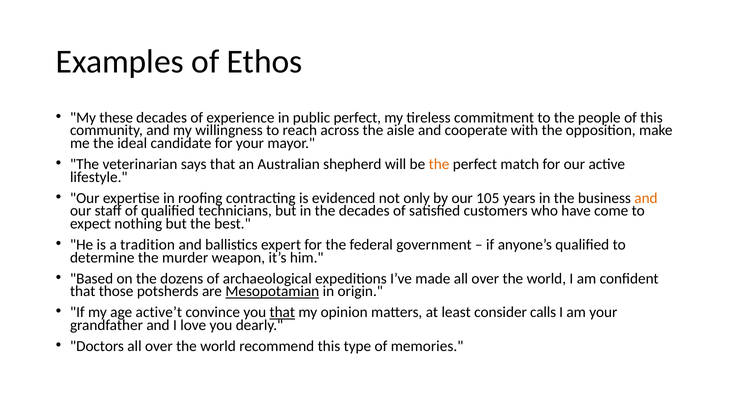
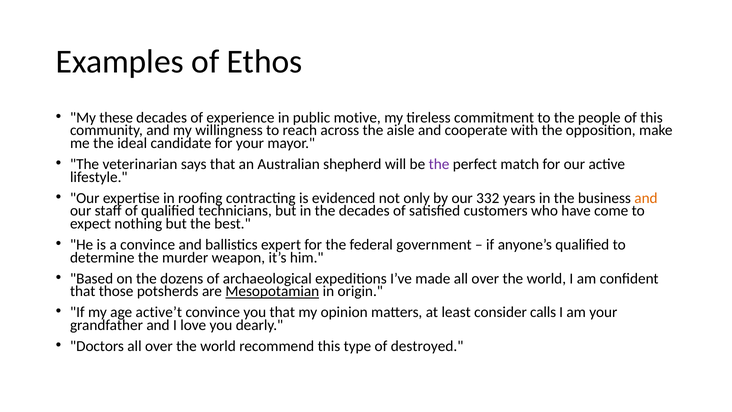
public perfect: perfect -> motive (357, 118)
the colour: orange -> purple (439, 164)
105: 105 -> 332 (488, 198)
a tradition: tradition -> convince (148, 245)
that underline: present -> none (282, 312)
memories: memories -> destroyed (427, 346)
